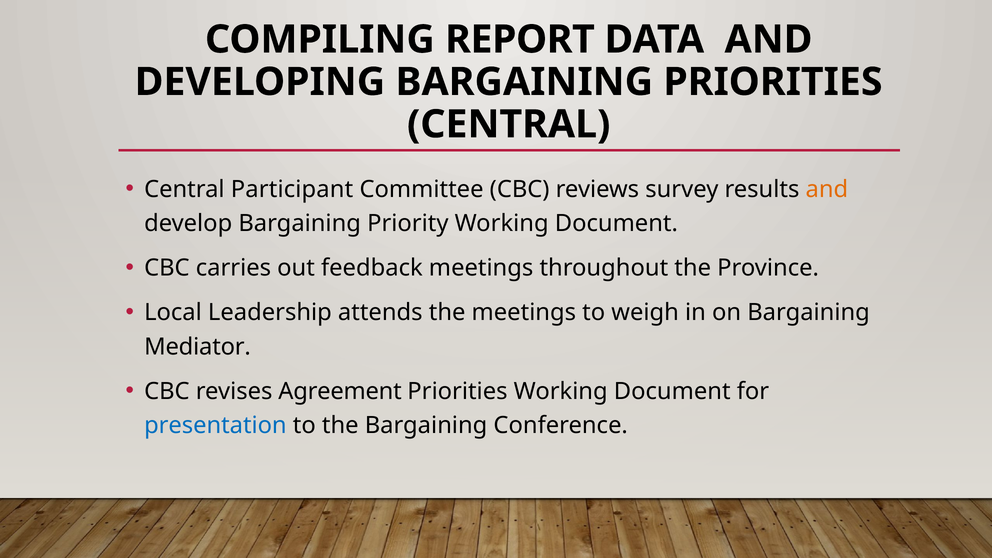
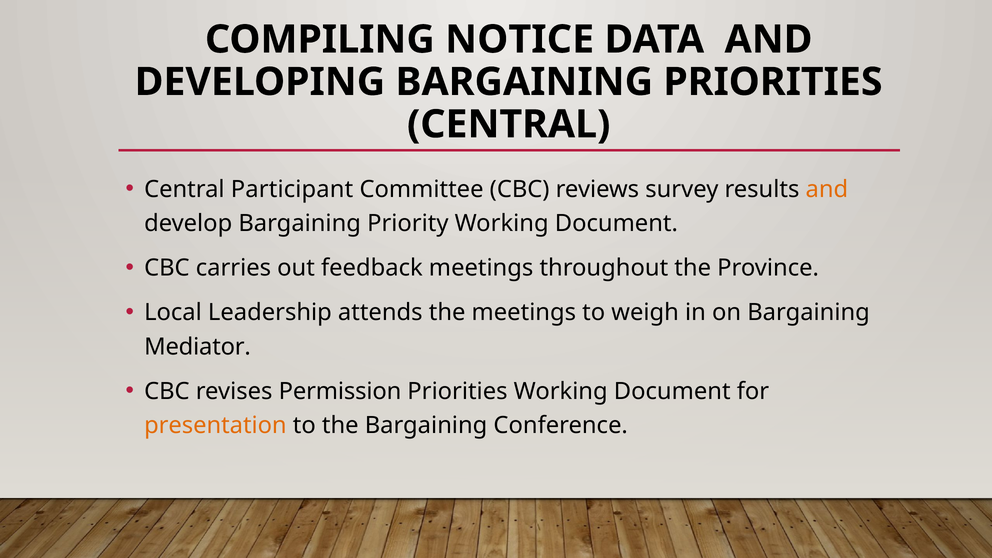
REPORT: REPORT -> NOTICE (520, 40)
Agreement: Agreement -> Permission (340, 391)
presentation colour: blue -> orange (215, 425)
